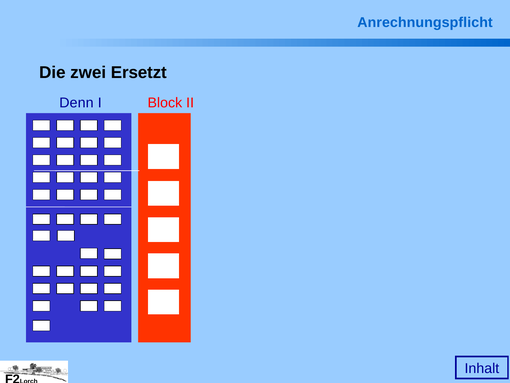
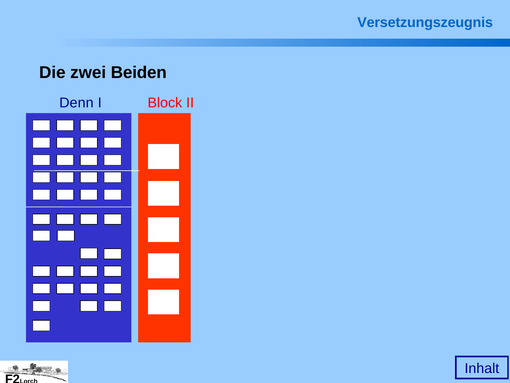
Anrechnungspflicht: Anrechnungspflicht -> Versetzungszeugnis (425, 23)
Ersetzt: Ersetzt -> Beiden (139, 73)
